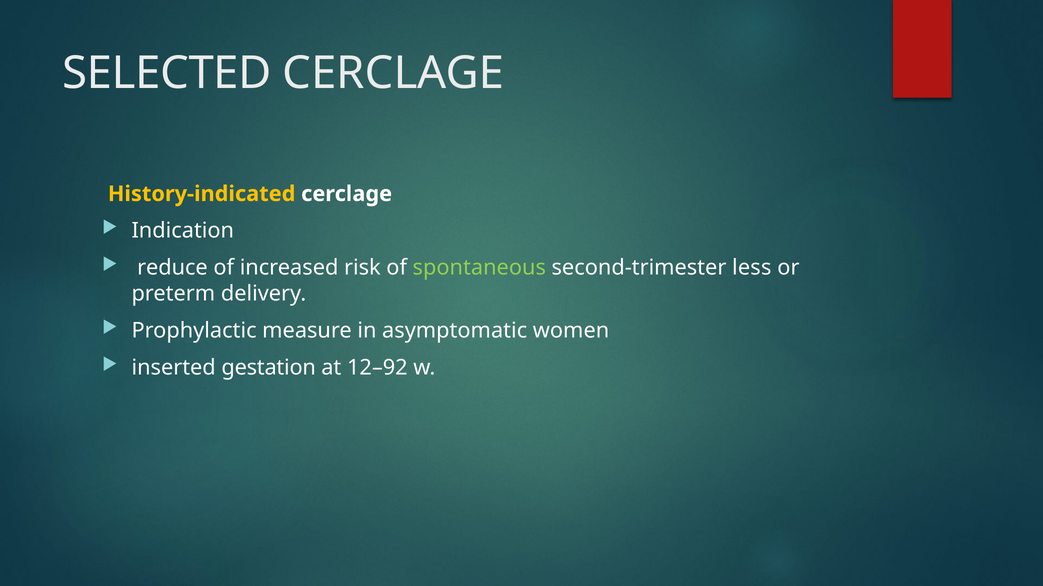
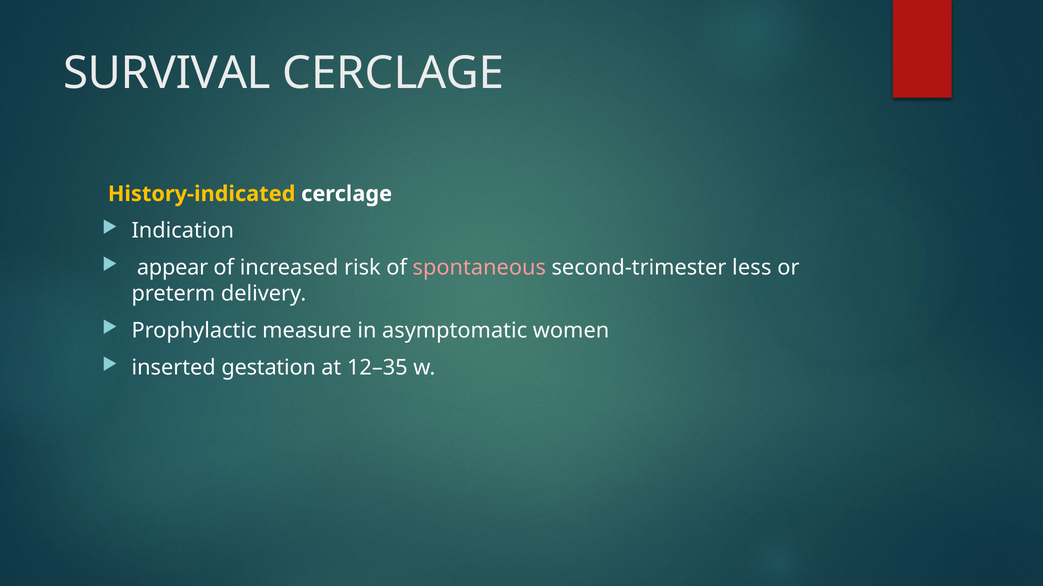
SELECTED: SELECTED -> SURVIVAL (167, 73)
reduce: reduce -> appear (173, 268)
spontaneous colour: light green -> pink (479, 268)
12–92: 12–92 -> 12–35 (377, 368)
